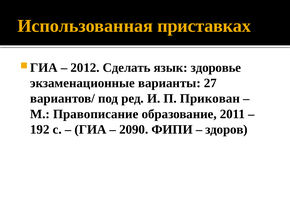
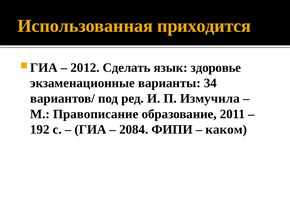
приставках: приставках -> приходится (204, 26)
27: 27 -> 34 (210, 83)
Прикован: Прикован -> Измучила (210, 99)
2090: 2090 -> 2084 (134, 130)
здоров: здоров -> каком (226, 130)
